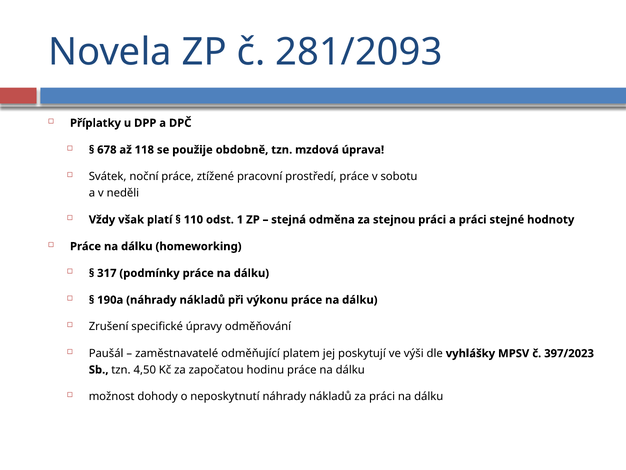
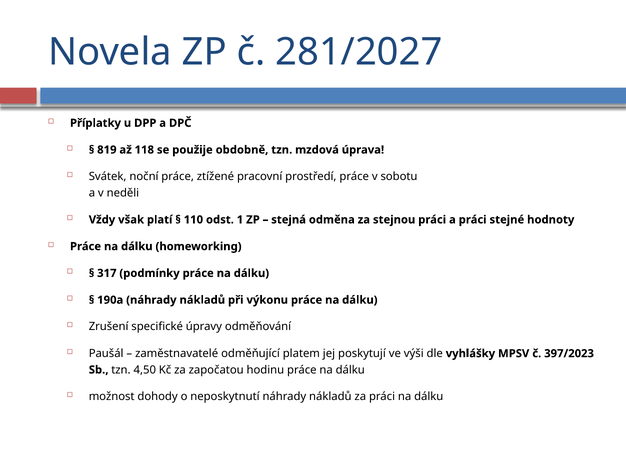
281/2093: 281/2093 -> 281/2027 (359, 52)
678: 678 -> 819 (107, 150)
